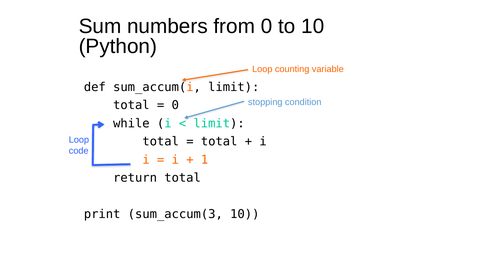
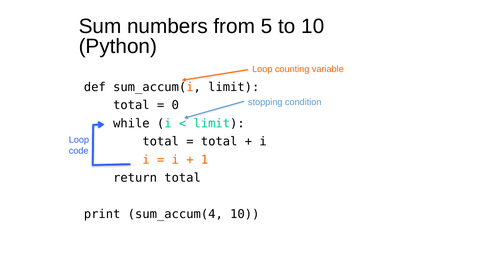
from 0: 0 -> 5 (267, 26)
sum_accum(3: sum_accum(3 -> sum_accum(4 (175, 215)
